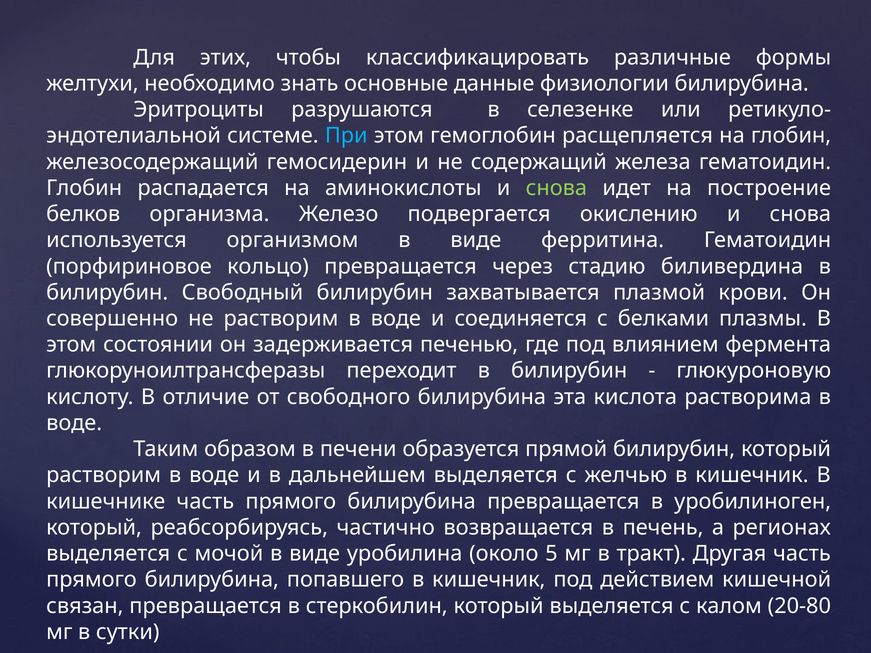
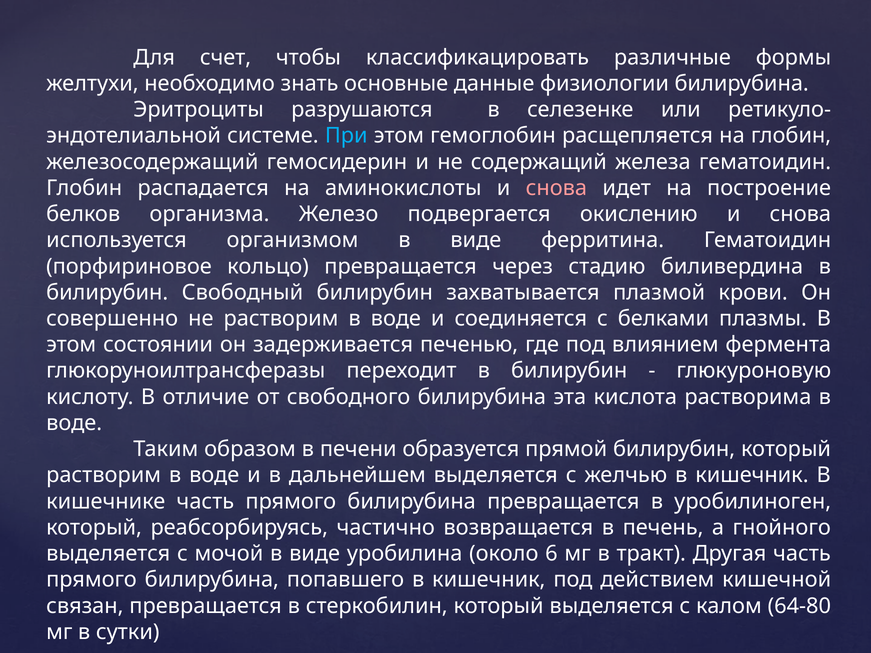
этих: этих -> счет (226, 57)
снова colour: light green -> pink (556, 188)
регионах: регионах -> гнойного (782, 528)
5: 5 -> 6 (551, 554)
20-80: 20-80 -> 64-80 (799, 606)
